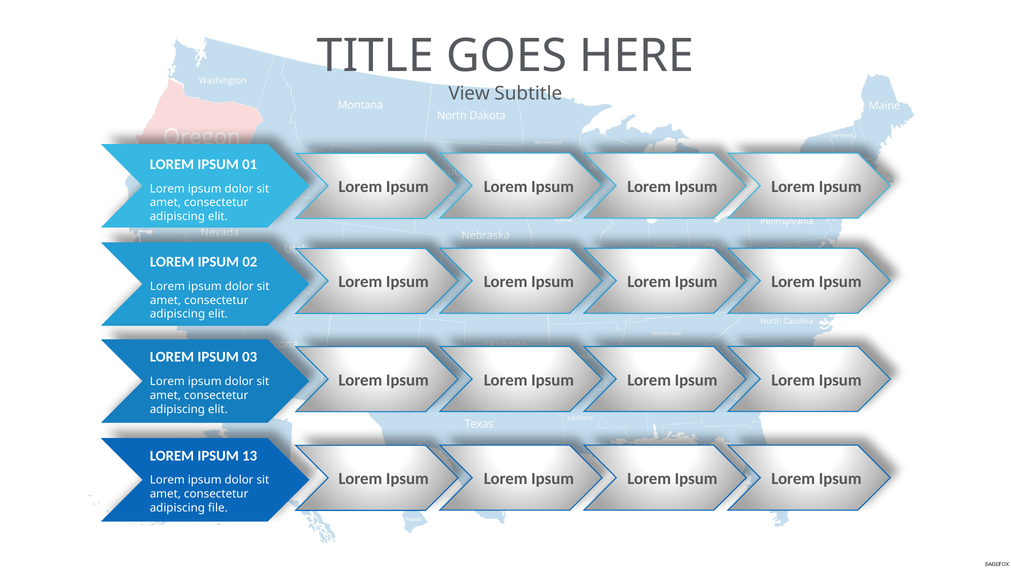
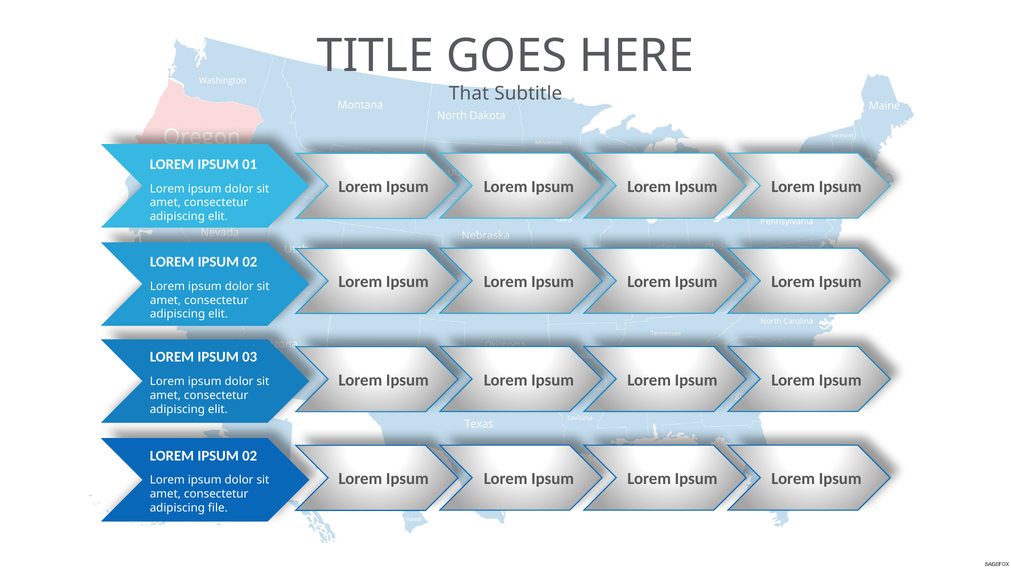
View: View -> That (469, 93)
13: 13 -> 02 (250, 455)
